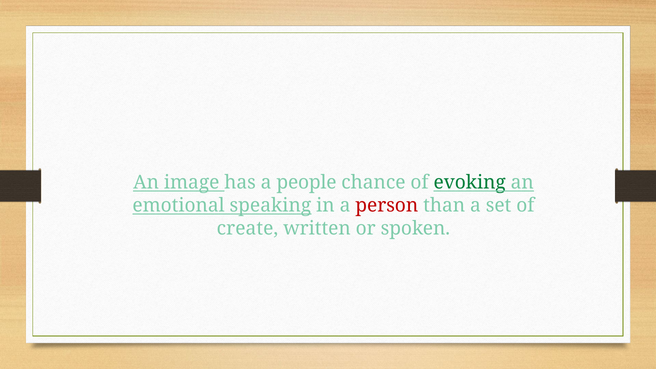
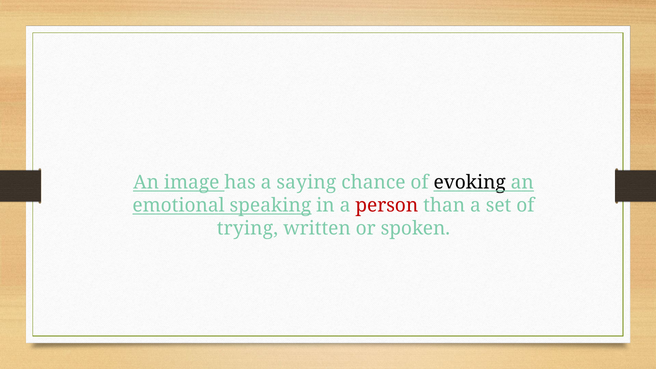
people: people -> saying (306, 182)
evoking colour: green -> black (470, 182)
create: create -> trying (247, 228)
